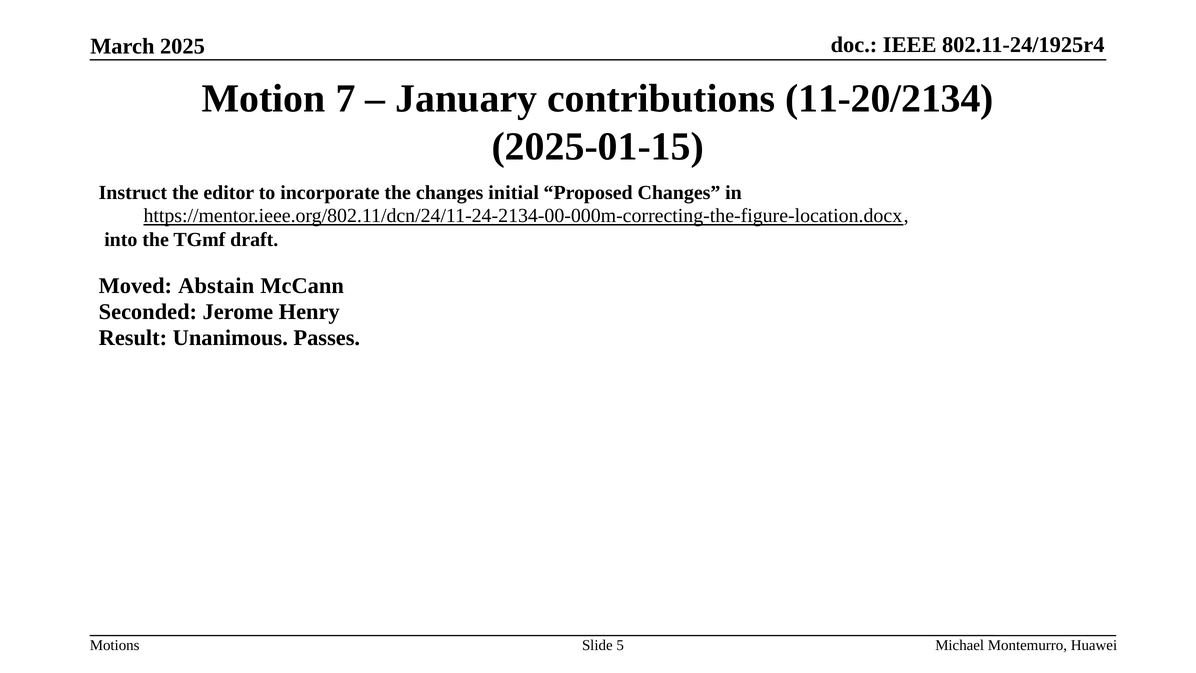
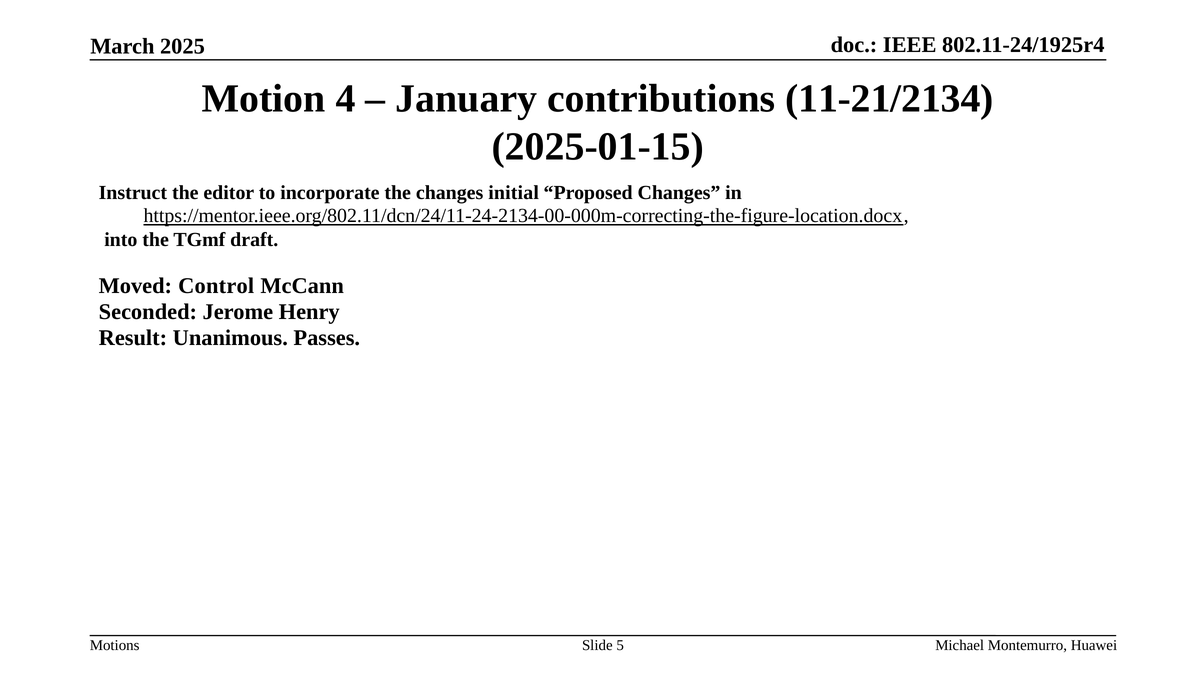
7: 7 -> 4 (346, 98)
11-20/2134: 11-20/2134 -> 11-21/2134 (889, 98)
Abstain: Abstain -> Control (216, 286)
